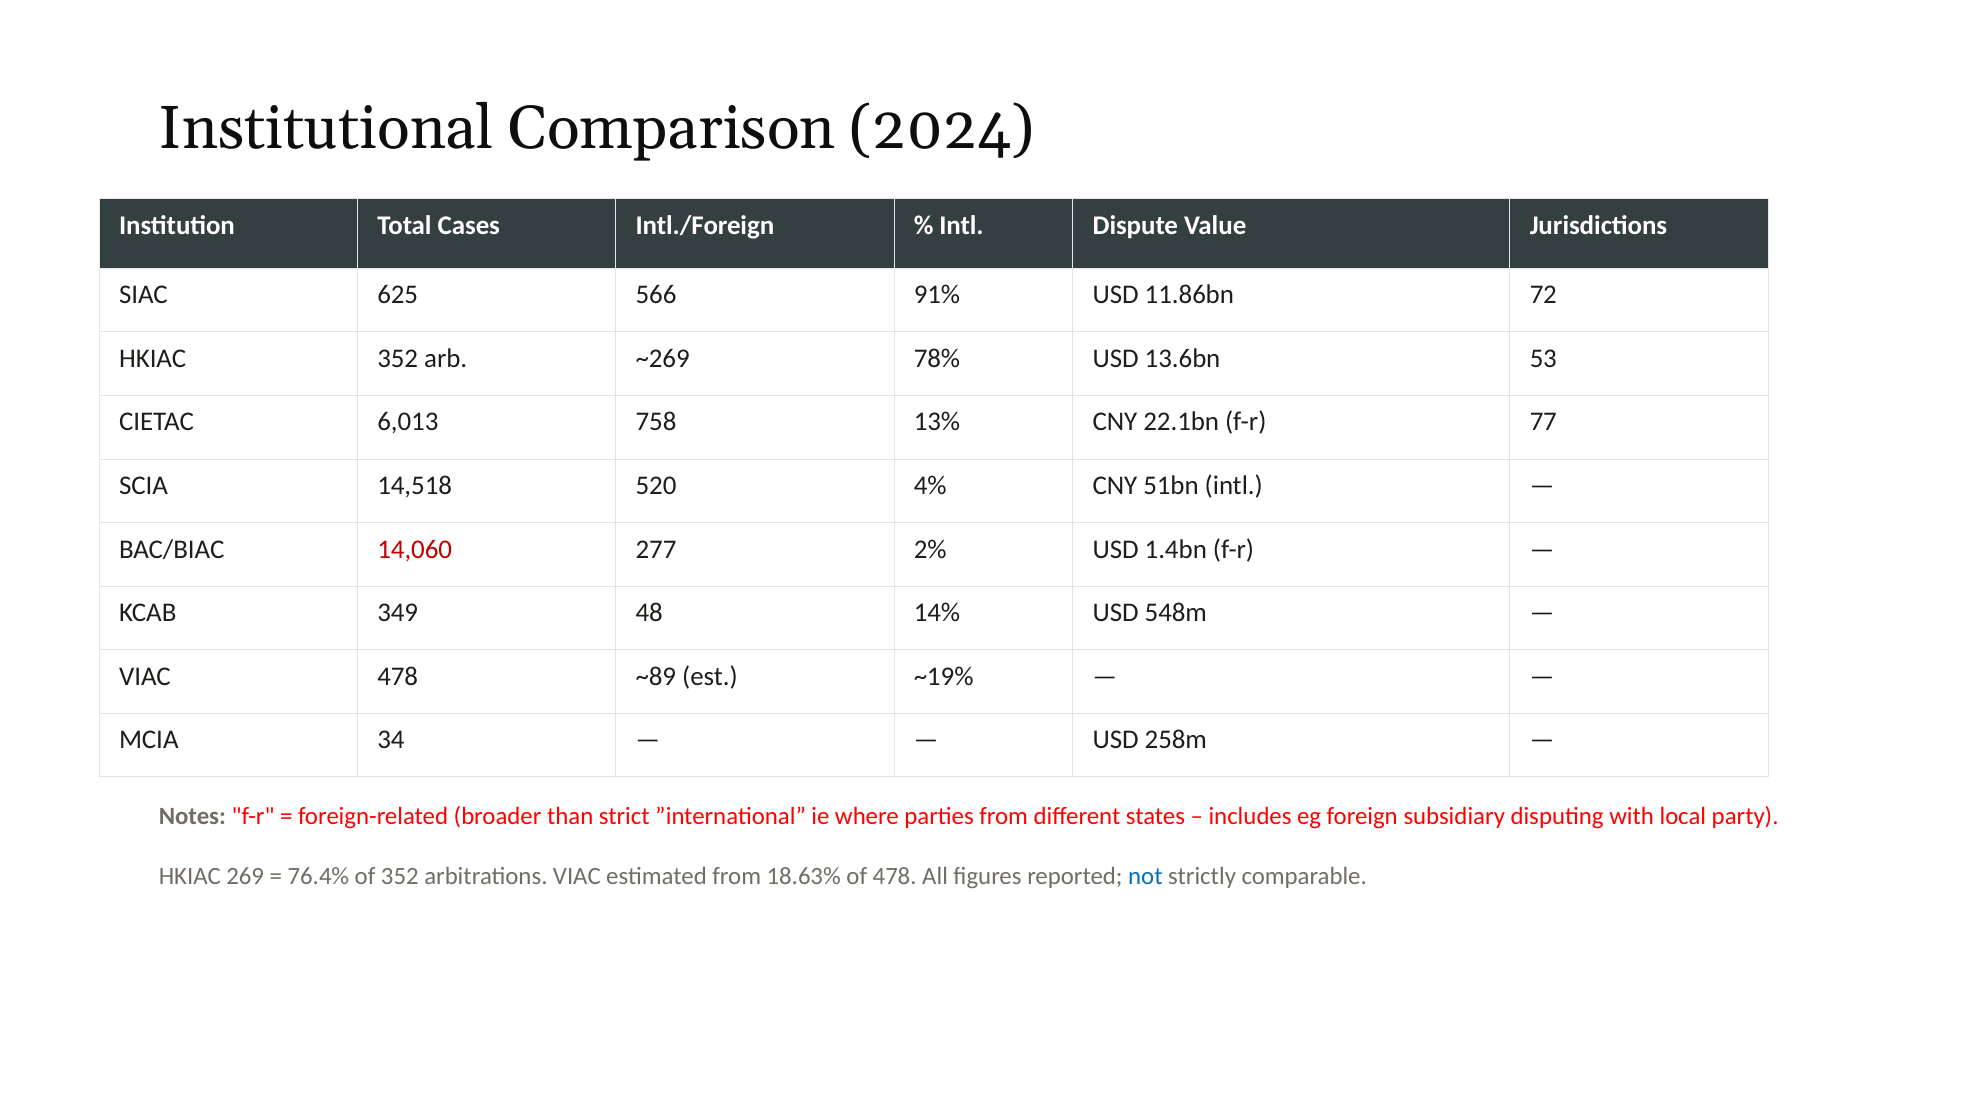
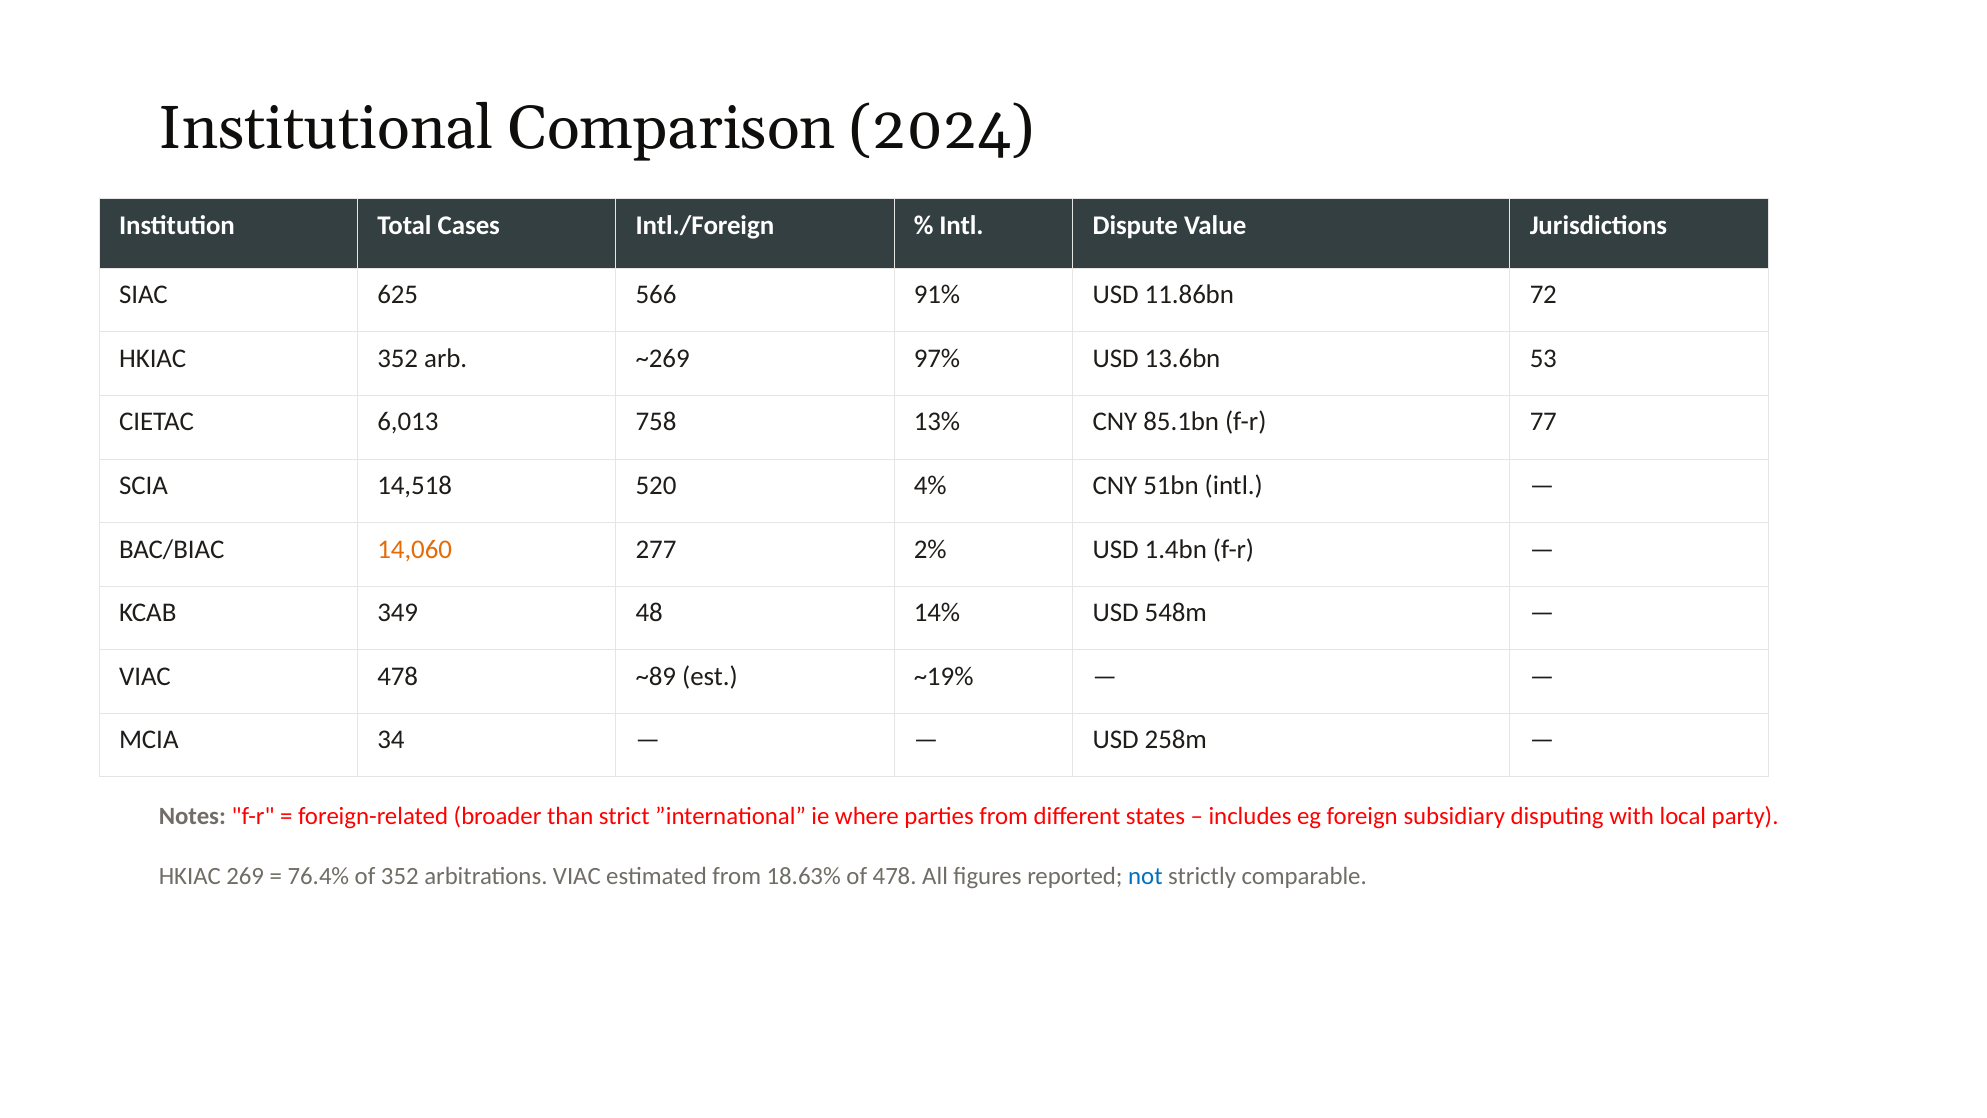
78%: 78% -> 97% (937, 358)
22.1bn: 22.1bn -> 85.1bn (1181, 422)
14,060 colour: red -> orange (415, 549)
